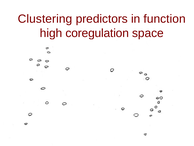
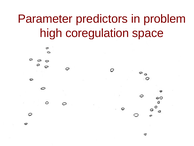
Clustering: Clustering -> Parameter (45, 19)
function: function -> problem (165, 19)
